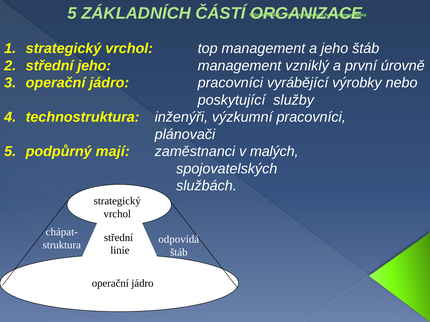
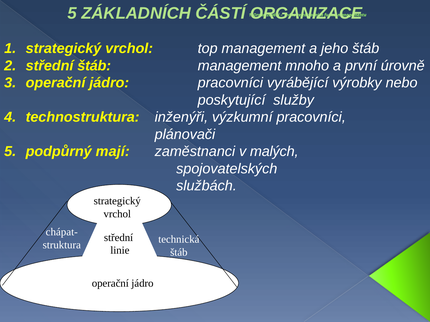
střední jeho: jeho -> štáb (94, 66)
vzniklý: vzniklý -> mnoho (307, 66)
odpovídá: odpovídá -> technická (179, 240)
